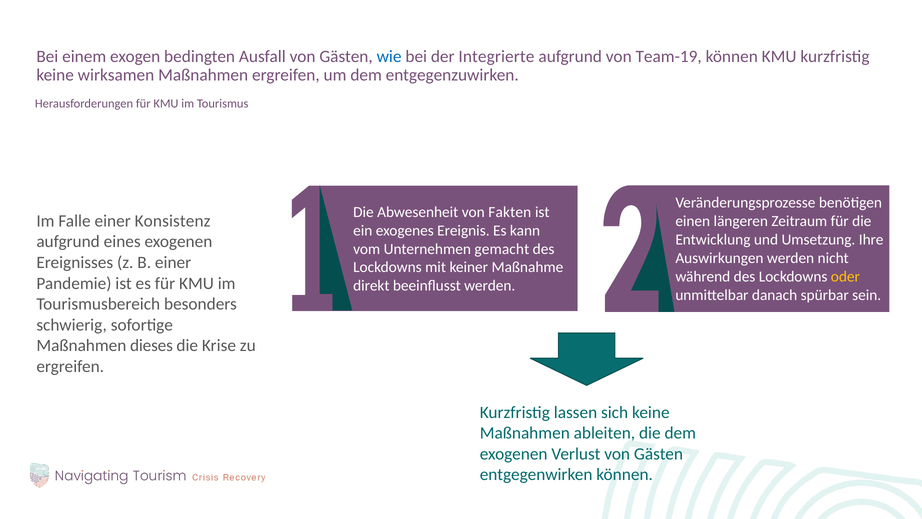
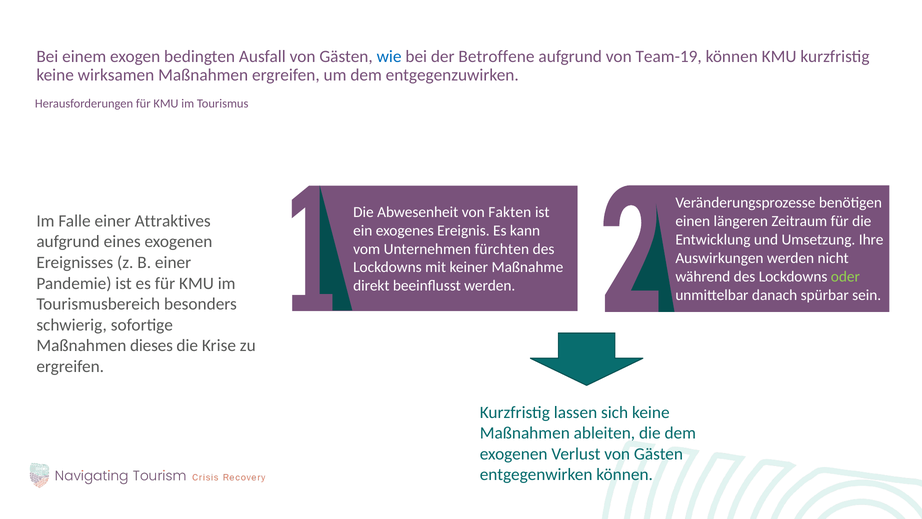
Integrierte: Integrierte -> Betroffene (496, 56)
Konsistenz: Konsistenz -> Attraktives (173, 221)
gemacht: gemacht -> fürchten (502, 249)
oder colour: yellow -> light green (845, 276)
